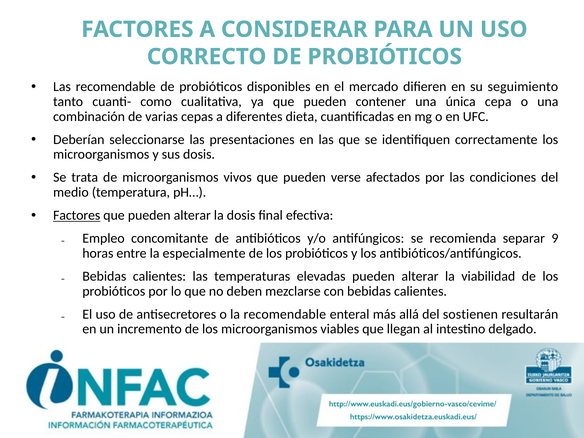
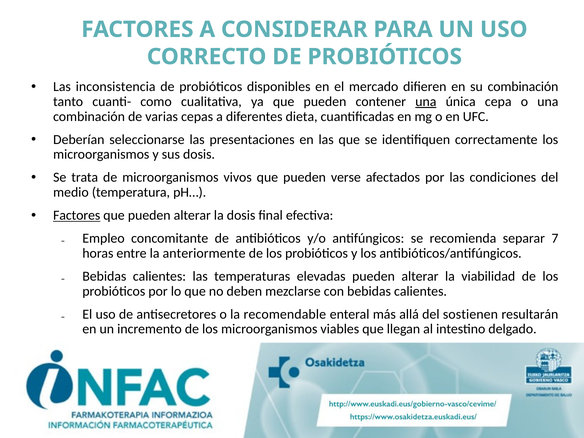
Las recomendable: recomendable -> inconsistencia (116, 87)
su seguimiento: seguimiento -> combinación (523, 87)
una underline: none -> present (426, 102)
9: 9 -> 7 (555, 238)
especialmente: especialmente -> anteriormente (204, 253)
